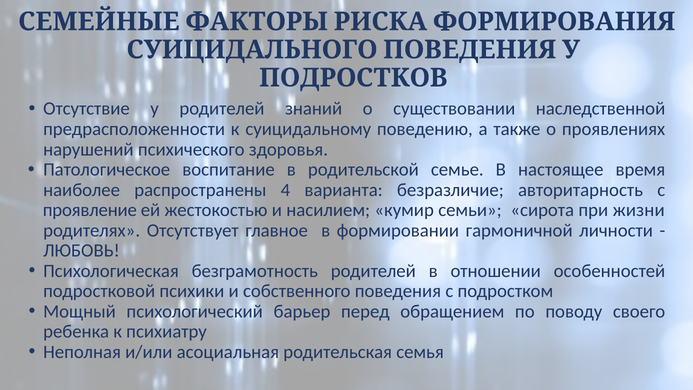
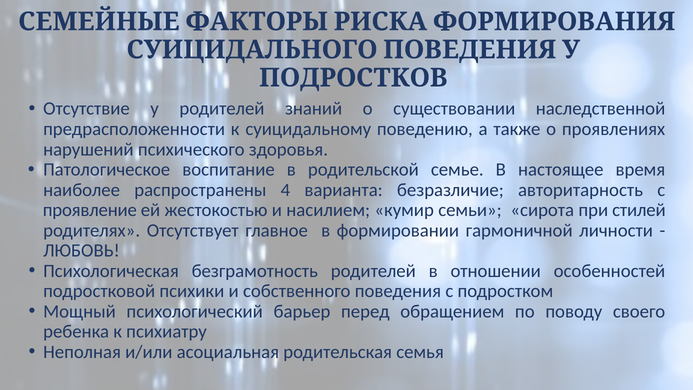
жизни: жизни -> стилей (639, 210)
